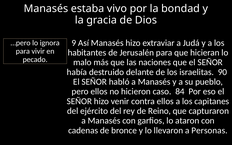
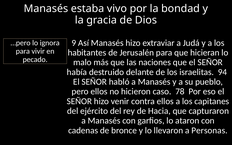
90: 90 -> 94 (222, 72)
84: 84 -> 78 (180, 92)
Reino: Reino -> Hacia (159, 111)
